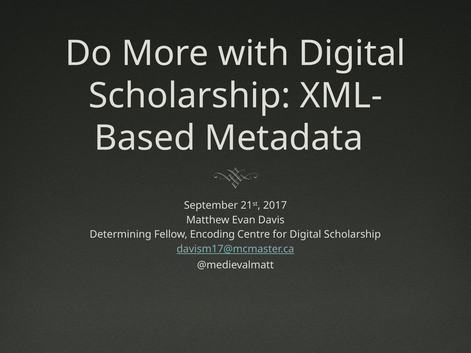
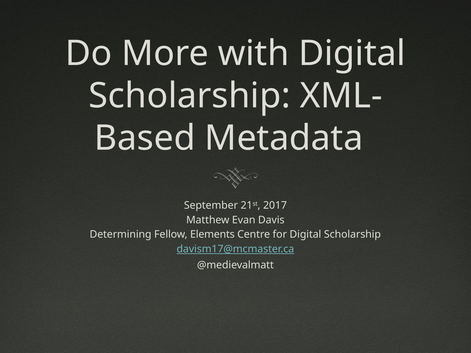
Encoding: Encoding -> Elements (212, 235)
